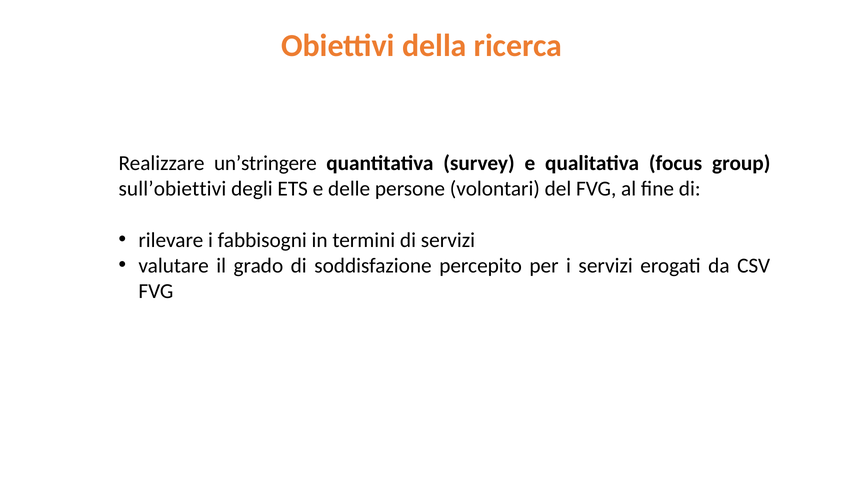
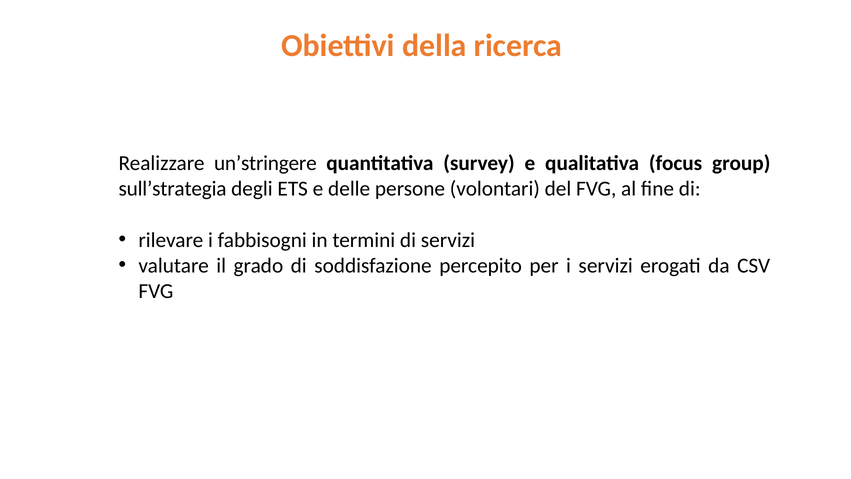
sull’obiettivi: sull’obiettivi -> sull’strategia (173, 189)
